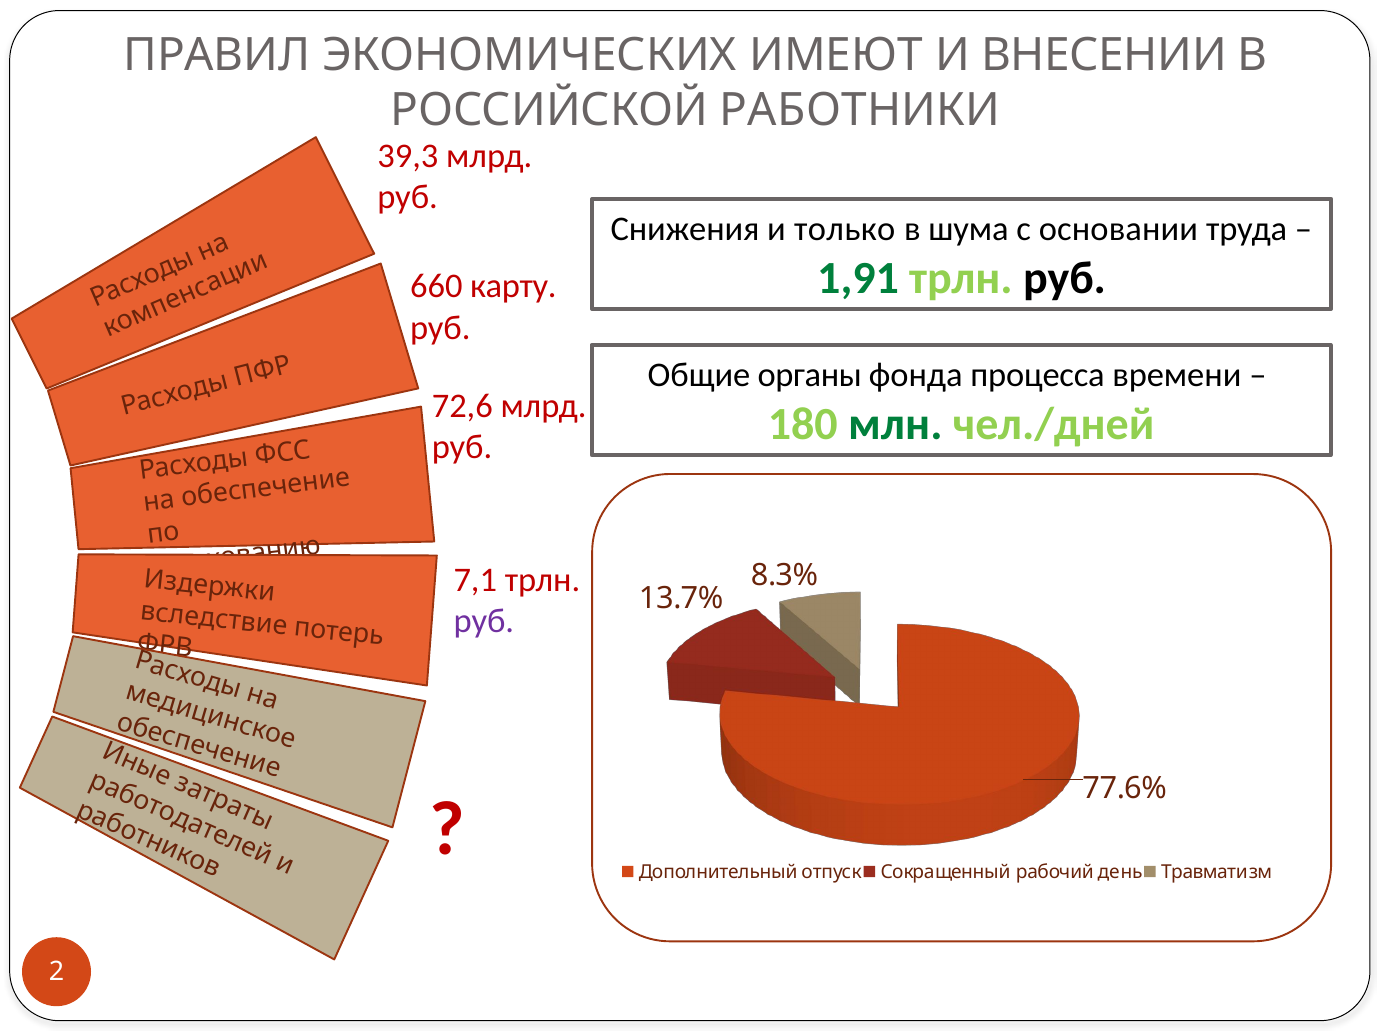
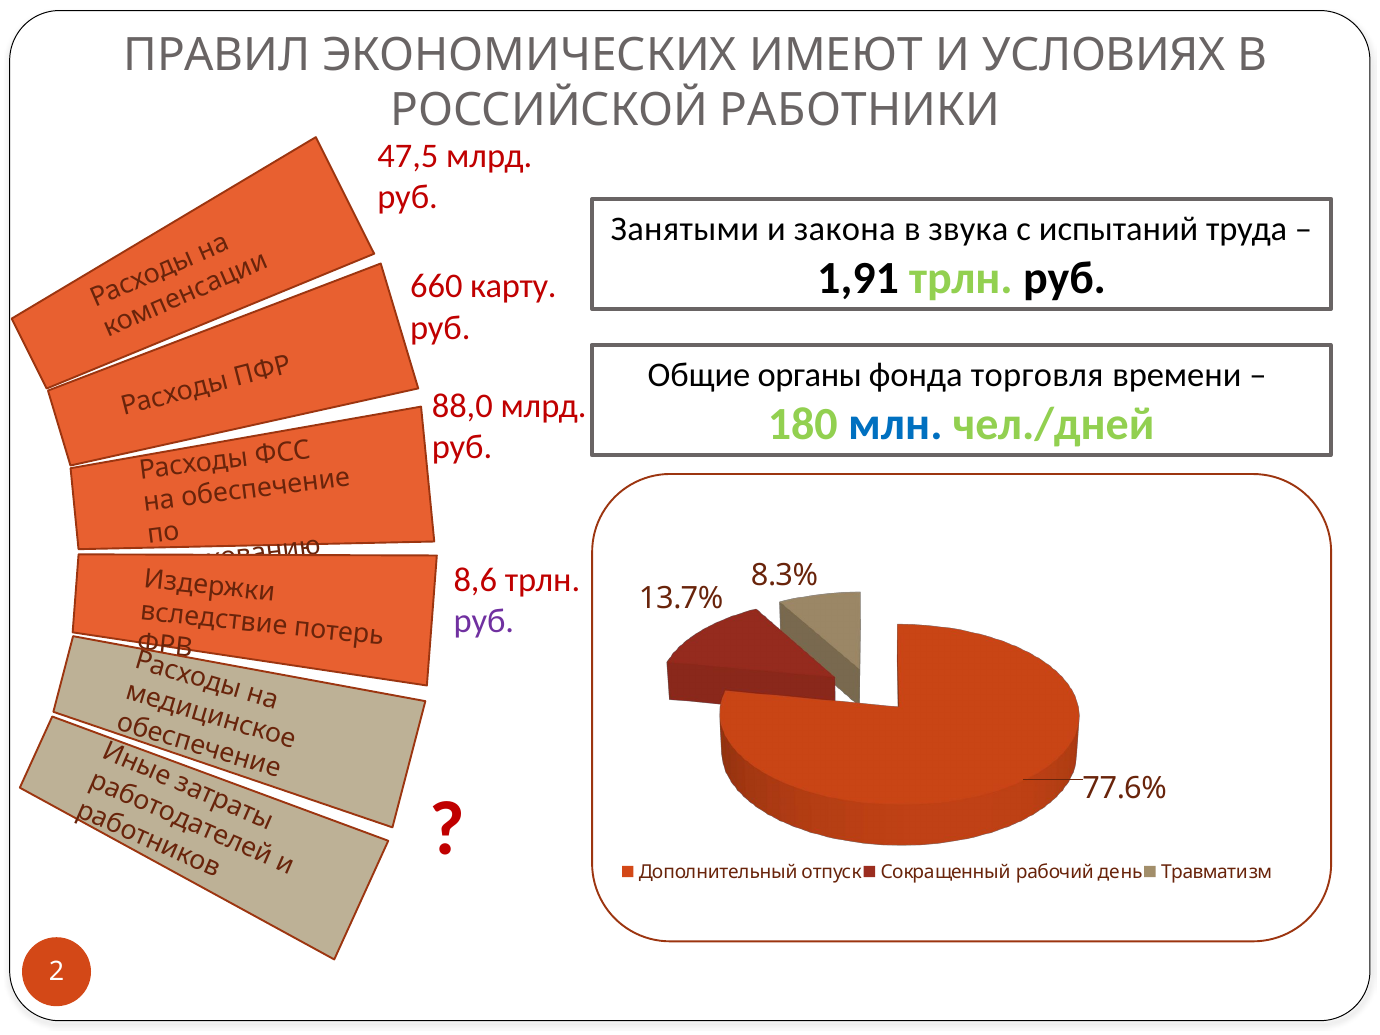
ВНЕСЕНИИ: ВНЕСЕНИИ -> УСЛОВИЯХ (1104, 55)
39,3: 39,3 -> 47,5 (408, 156)
Снижения: Снижения -> Занятыми (685, 229)
только: только -> закона (845, 229)
шума: шума -> звука (968, 229)
основании: основании -> испытаний (1119, 229)
1,91 colour: green -> black (858, 278)
процесса: процесса -> торговля (1037, 375)
72,6: 72,6 -> 88,0 (462, 406)
млн colour: green -> blue (895, 424)
7,1: 7,1 -> 8,6 (475, 580)
